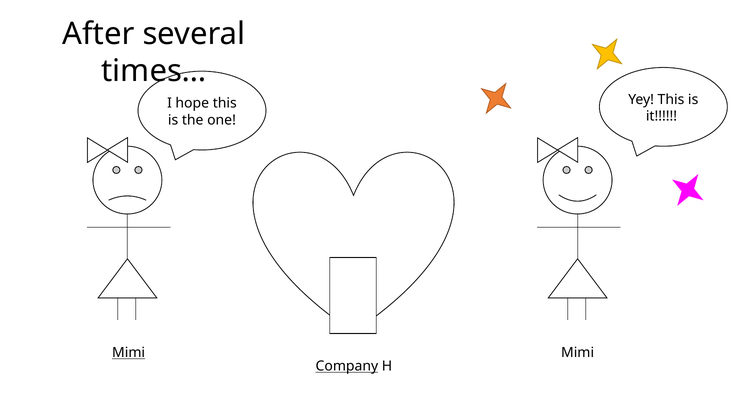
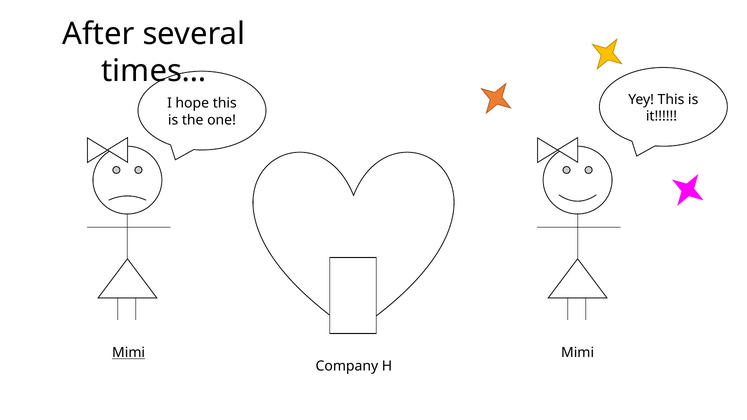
Company underline: present -> none (347, 366)
